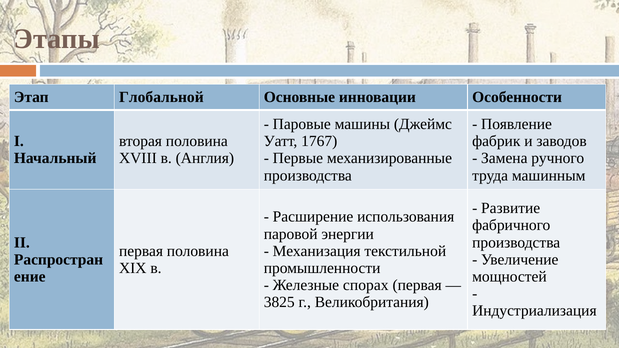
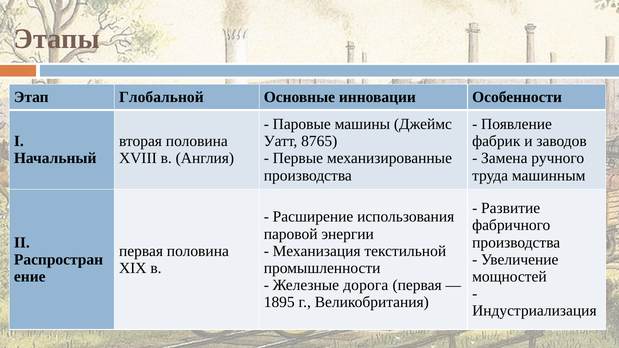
1767: 1767 -> 8765 (319, 141)
спорах: спорах -> дорога (366, 285)
3825: 3825 -> 1895 (279, 302)
